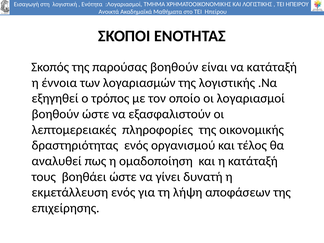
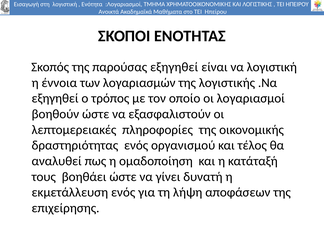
παρούσας βοηθούν: βοηθούν -> εξηγηθεί (174, 67)
να κατάταξή: κατάταξή -> λογιστική (272, 67)
